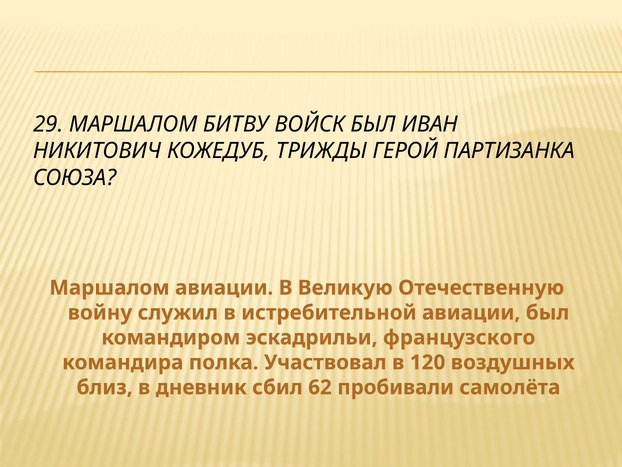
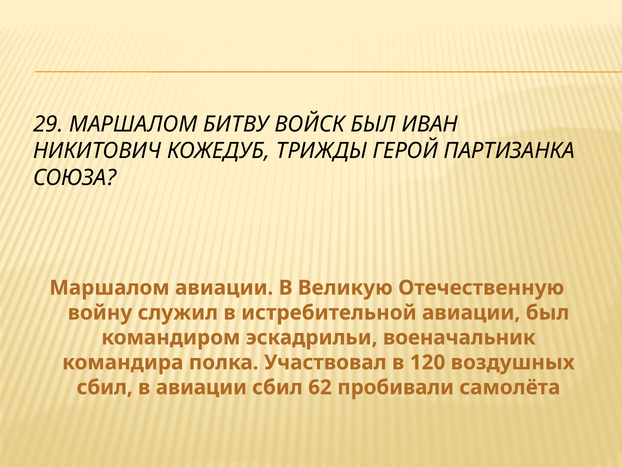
французского: французского -> военачальник (459, 337)
близ: близ -> сбил (105, 387)
в дневник: дневник -> авиации (201, 387)
